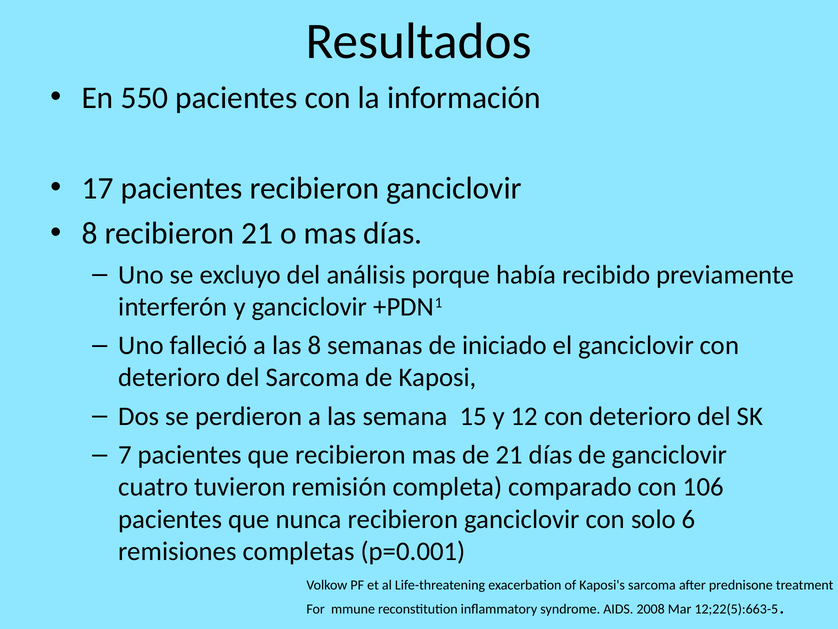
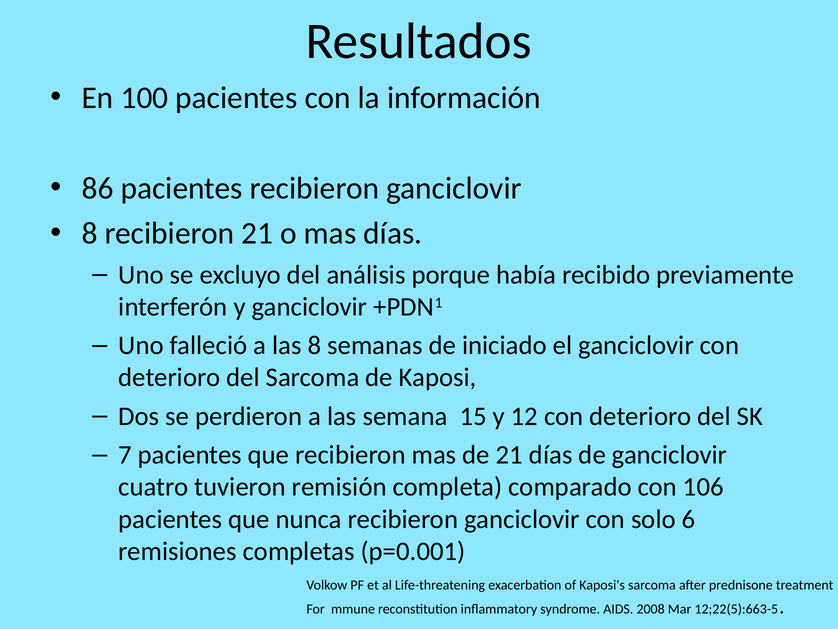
550: 550 -> 100 (144, 98)
17: 17 -> 86 (98, 188)
